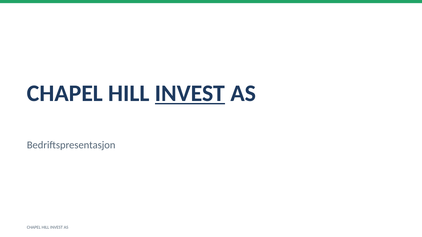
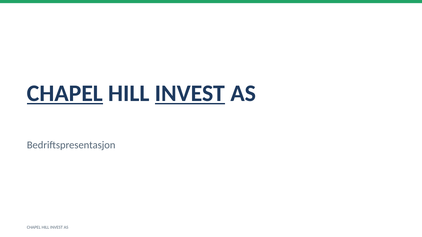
CHAPEL underline: none -> present (65, 94)
